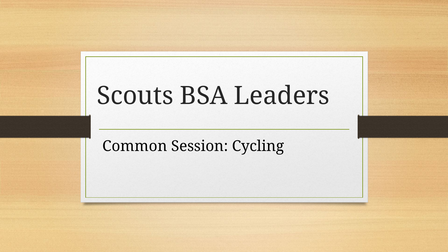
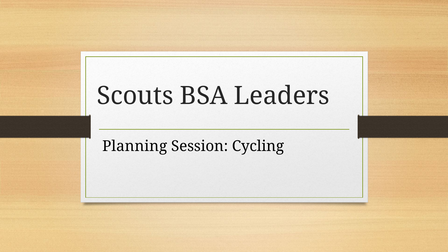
Common: Common -> Planning (135, 146)
